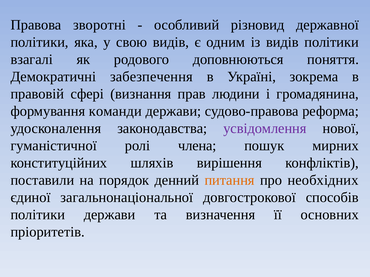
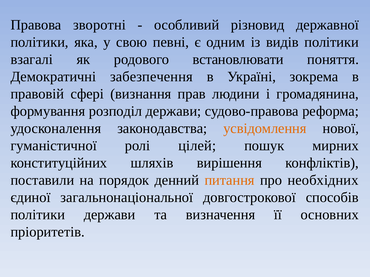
свою видів: видів -> певні (171, 42)
доповнюються: доповнюються -> встановлювати (238, 59)
команди: команди -> розподіл (115, 111)
усвідомлення colour: purple -> orange (265, 129)
члена: члена -> цілей (197, 146)
